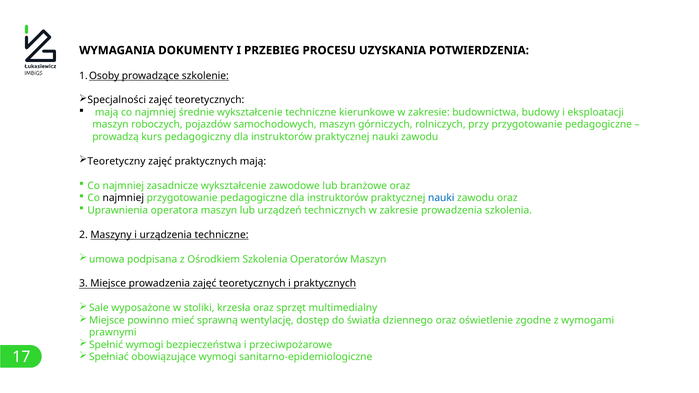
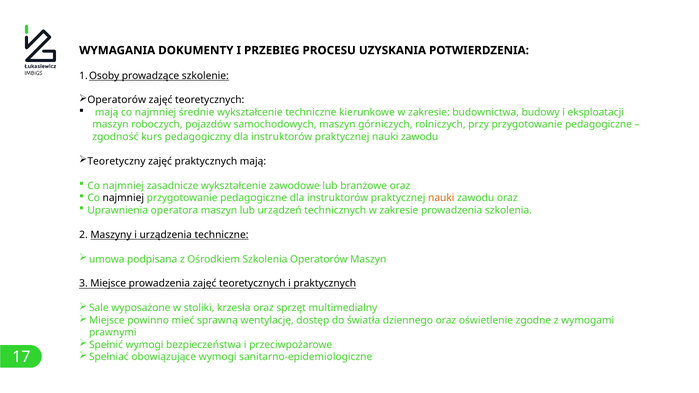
Specjalności: Specjalności -> Operatorów (117, 100)
prowadzą: prowadzą -> zgodność (115, 137)
nauki colour: blue -> orange (441, 198)
